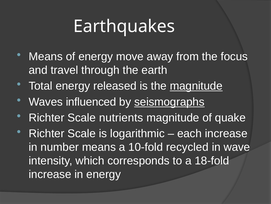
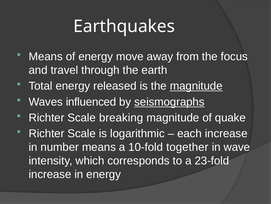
nutrients: nutrients -> breaking (121, 117)
recycled: recycled -> together (187, 147)
18-fold: 18-fold -> 23-fold (212, 160)
